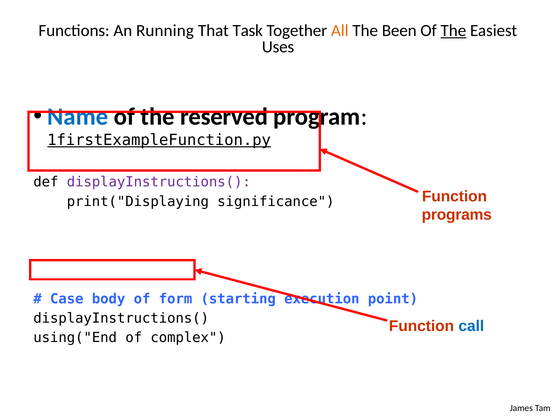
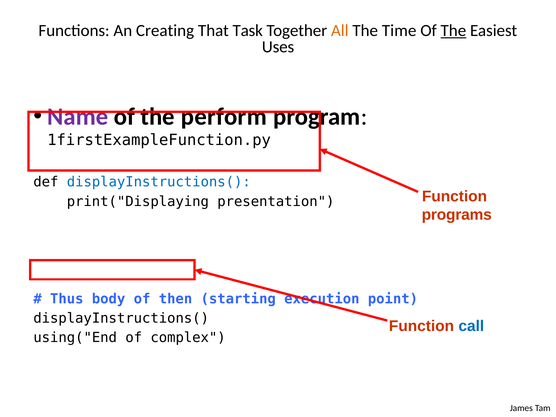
Running: Running -> Creating (165, 31)
Been: Been -> Time (399, 31)
Name colour: blue -> purple (78, 117)
reserved: reserved -> perform (224, 117)
1firstExampleFunction.py underline: present -> none (159, 140)
displayInstructions( colour: purple -> blue (159, 182)
significance: significance -> presentation (276, 201)
Case: Case -> Thus (67, 299)
form: form -> then (175, 299)
